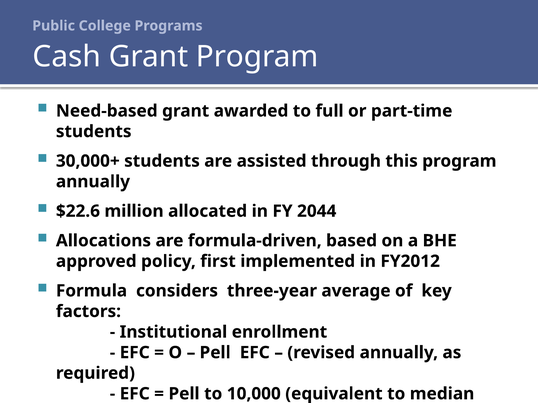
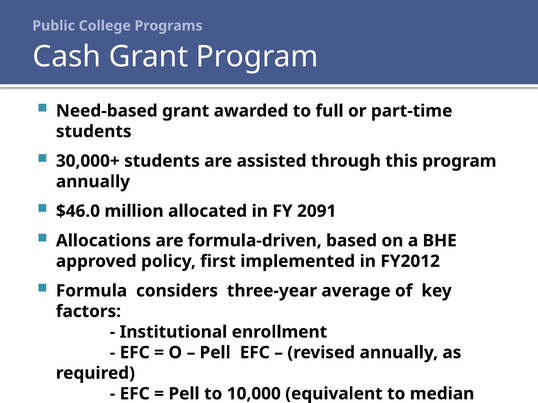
$22.6: $22.6 -> $46.0 (78, 211)
2044: 2044 -> 2091 (317, 211)
